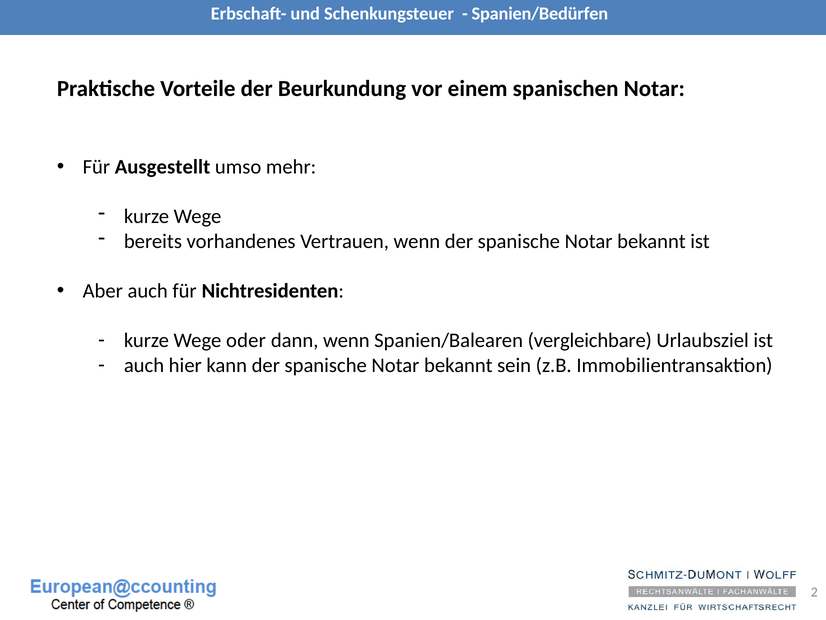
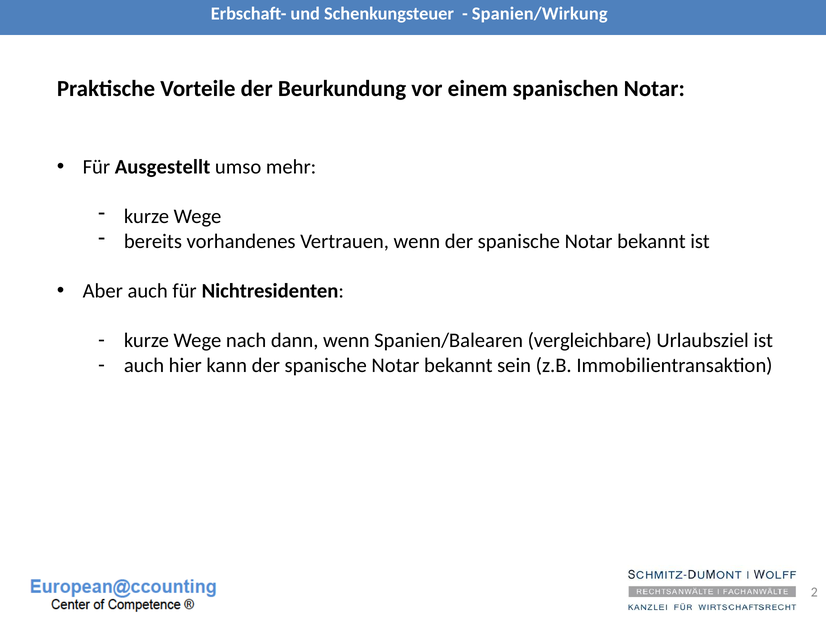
Spanien/Bedürfen: Spanien/Bedürfen -> Spanien/Wirkung (540, 14)
oder: oder -> nach (246, 340)
